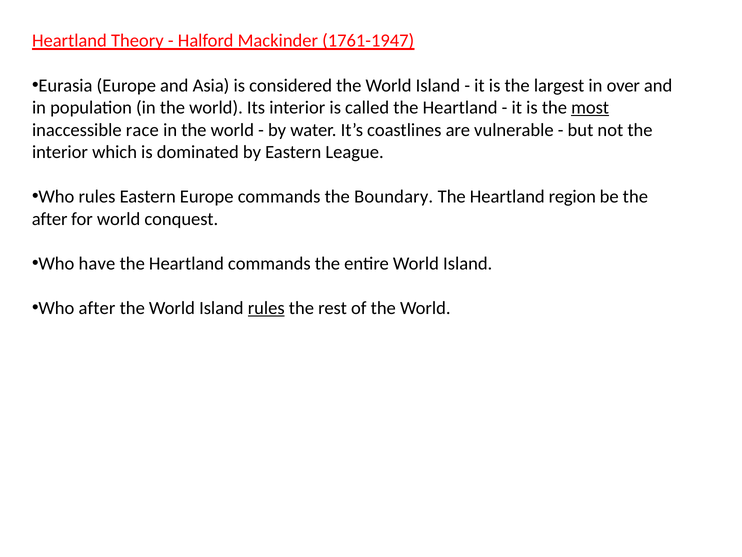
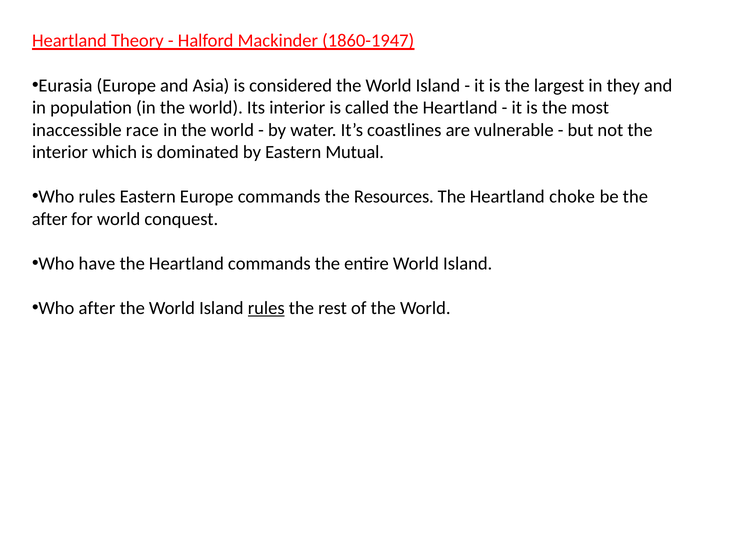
1761-1947: 1761-1947 -> 1860-1947 (368, 41)
over: over -> they (623, 85)
most underline: present -> none (590, 108)
League: League -> Mutual (355, 152)
Boundary: Boundary -> Resources (394, 197)
region: region -> choke (572, 197)
